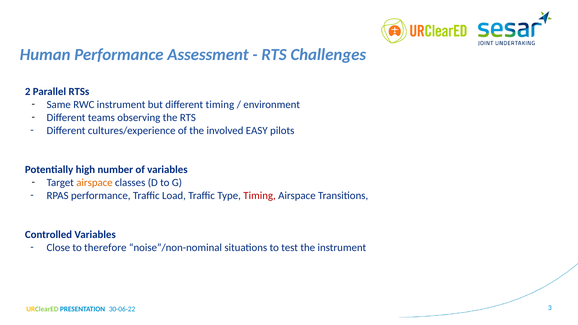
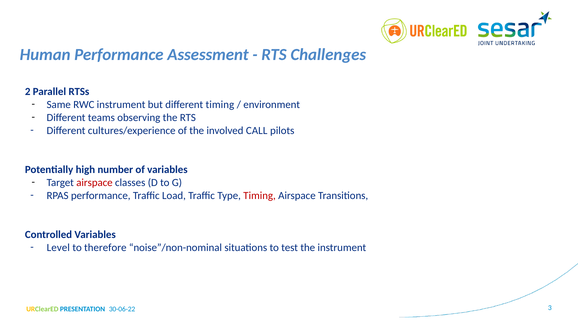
EASY: EASY -> CALL (257, 131)
airspace colour: orange -> red (94, 183)
Close: Close -> Level (58, 248)
